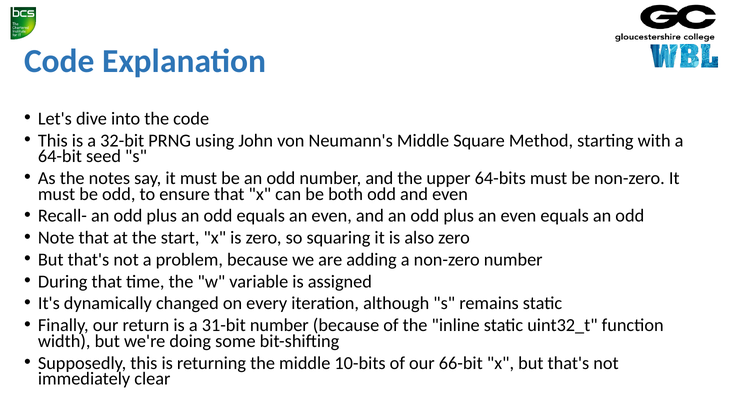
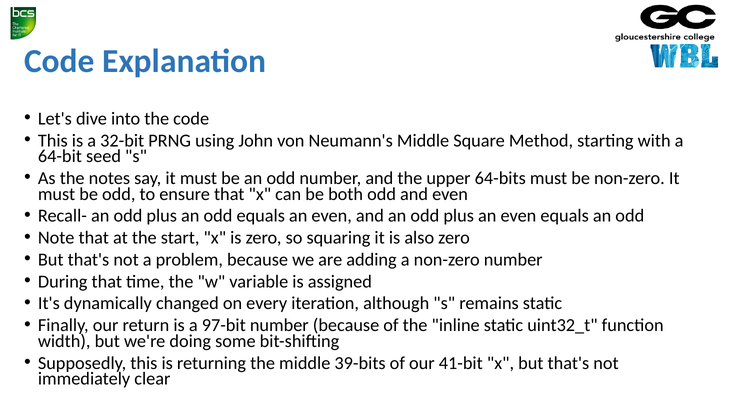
31-bit: 31-bit -> 97-bit (224, 325)
10-bits: 10-bits -> 39-bits (360, 363)
66-bit: 66-bit -> 41-bit (461, 363)
